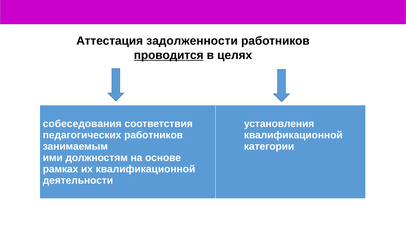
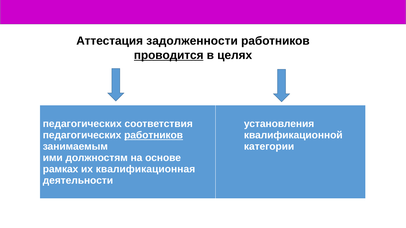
собеседования: собеседования -> педагогических (82, 124)
работников underline: none -> present (154, 135)
их квалификационной: квалификационной -> квалификационная (145, 169)
